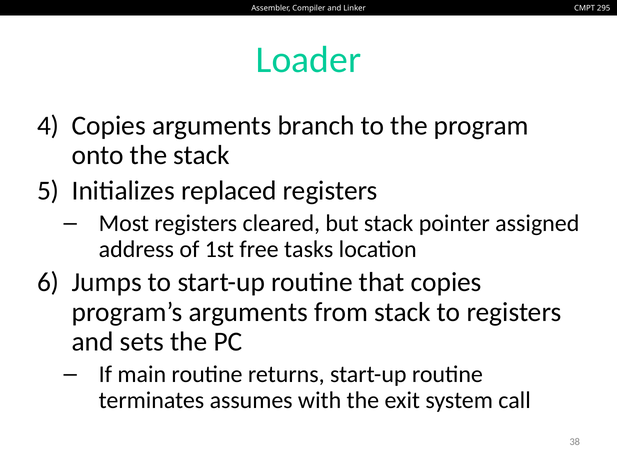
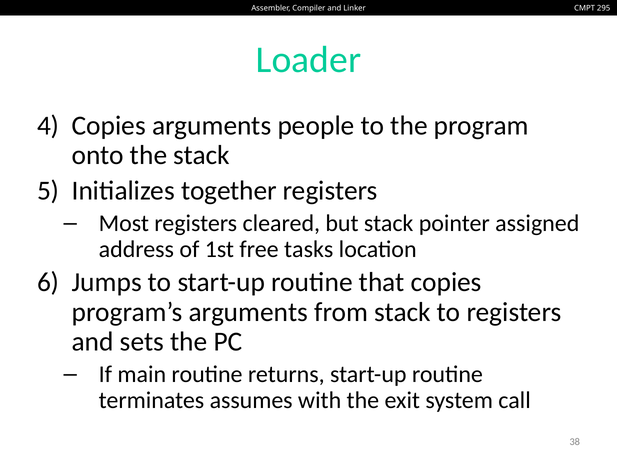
branch: branch -> people (316, 126)
replaced: replaced -> together (229, 190)
